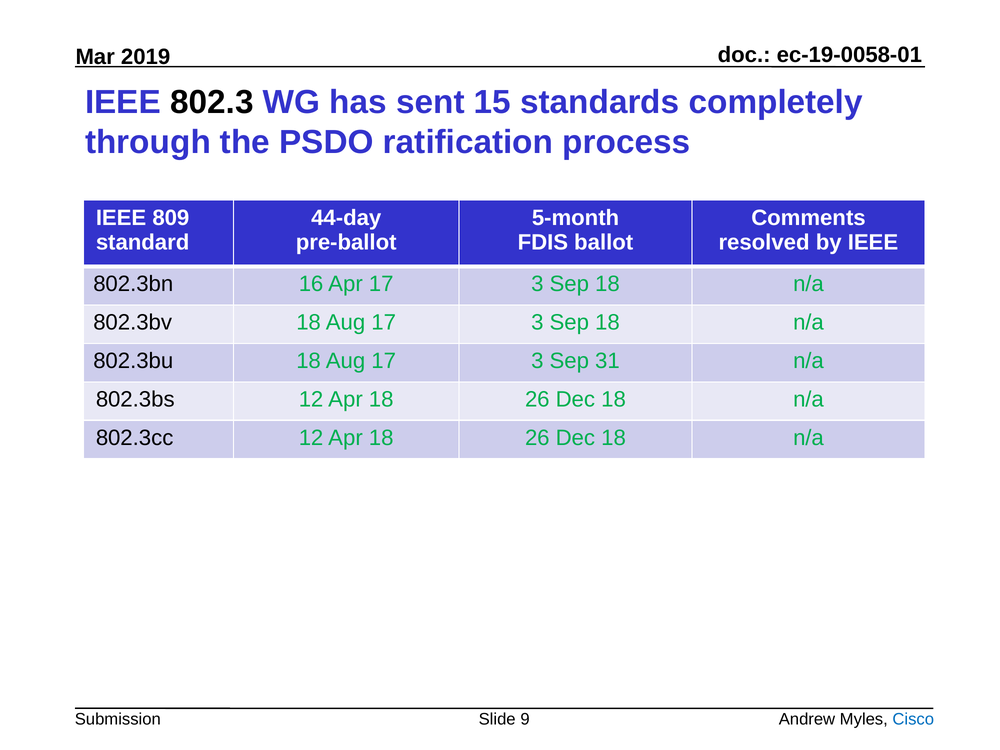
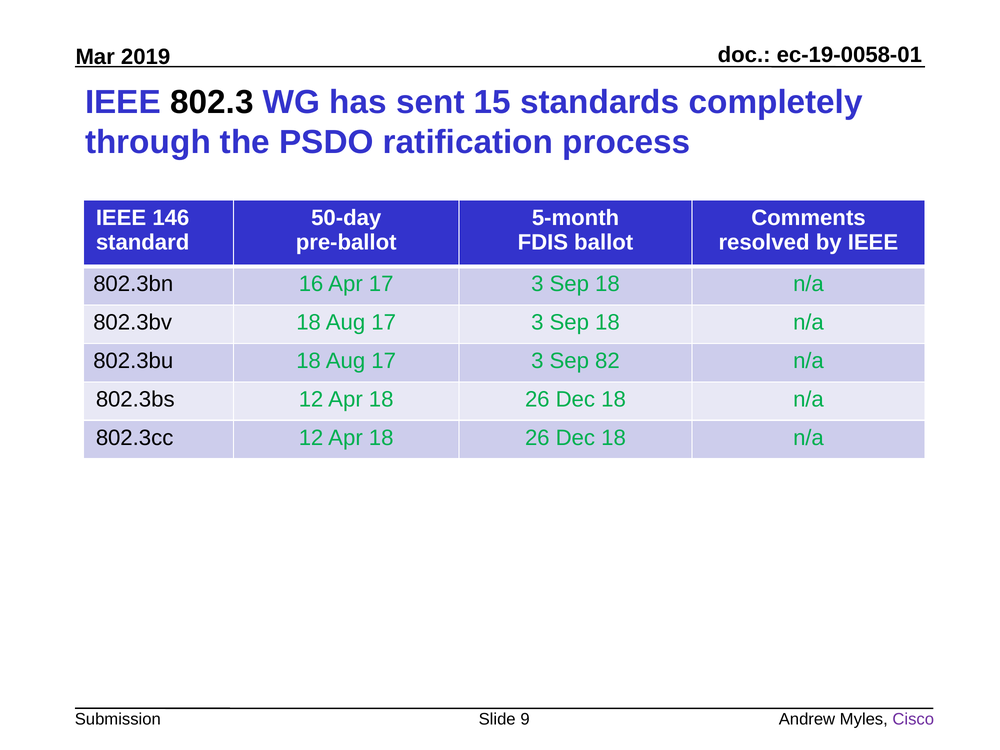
809: 809 -> 146 (171, 218)
44-day: 44-day -> 50-day (346, 218)
31: 31 -> 82 (607, 361)
Cisco colour: blue -> purple (913, 719)
